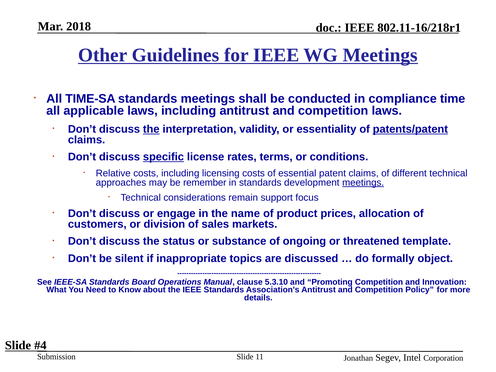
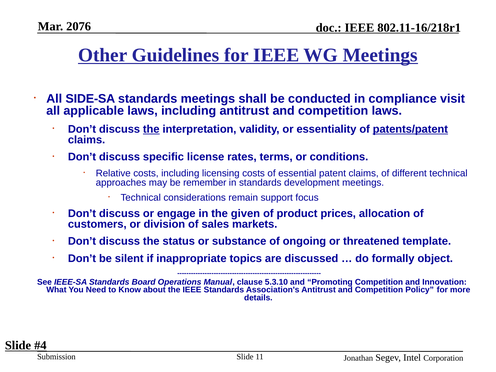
2018: 2018 -> 2076 (79, 26)
TIME-SA: TIME-SA -> SIDE-SA (90, 99)
time: time -> visit (453, 99)
specific underline: present -> none (163, 157)
meetings underline: present -> none (363, 183)
name: name -> given (245, 214)
